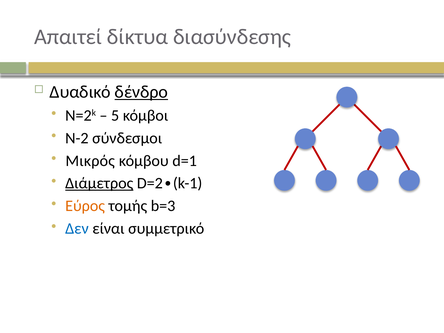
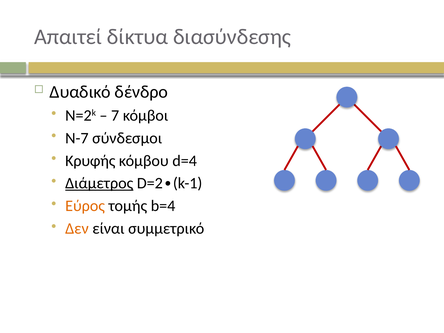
δένδρο underline: present -> none (141, 92)
5: 5 -> 7 (115, 115)
N-2: N-2 -> N-7 (77, 138)
Μικρός: Μικρός -> Κρυφής (90, 161)
d=1: d=1 -> d=4 (185, 161)
b=3: b=3 -> b=4 (163, 206)
Δεν colour: blue -> orange (77, 229)
